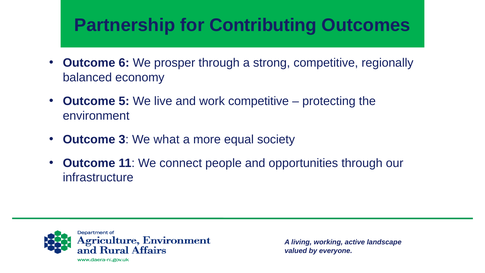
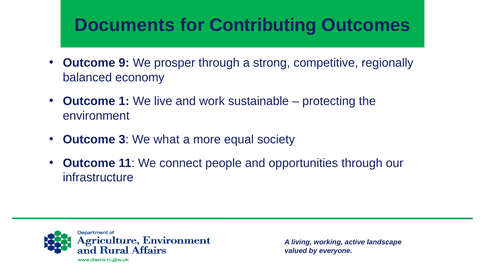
Partnership: Partnership -> Documents (125, 25)
6: 6 -> 9 (124, 63)
5: 5 -> 1 (124, 101)
work competitive: competitive -> sustainable (259, 101)
